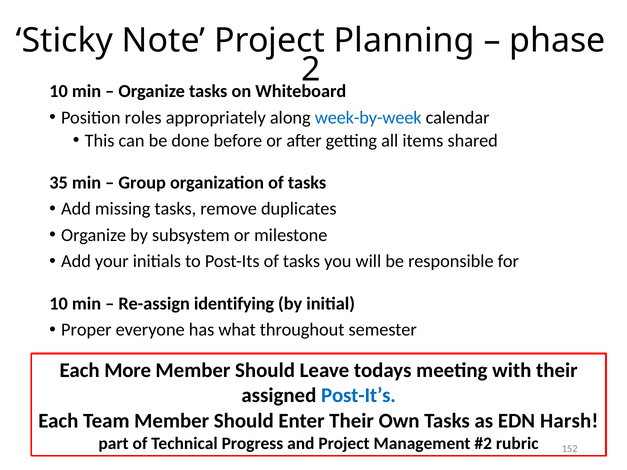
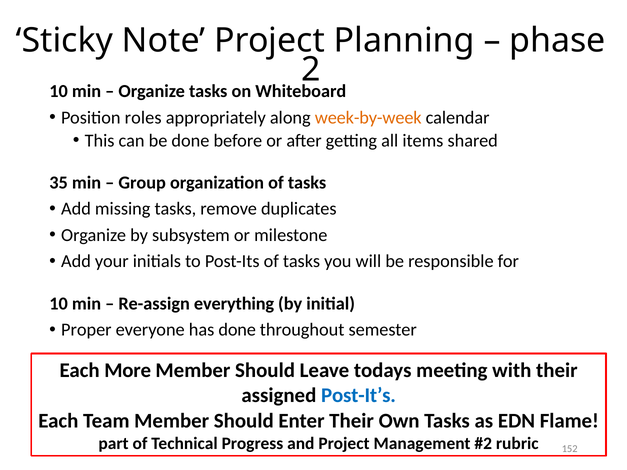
week-by-week colour: blue -> orange (368, 118)
identifying: identifying -> everything (234, 304)
has what: what -> done (237, 330)
Harsh: Harsh -> Flame (569, 421)
